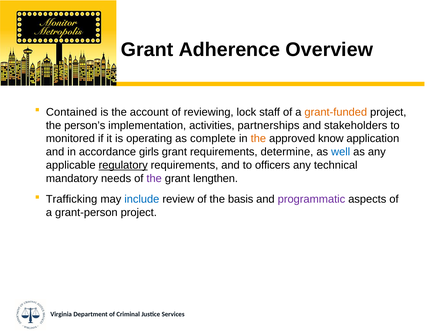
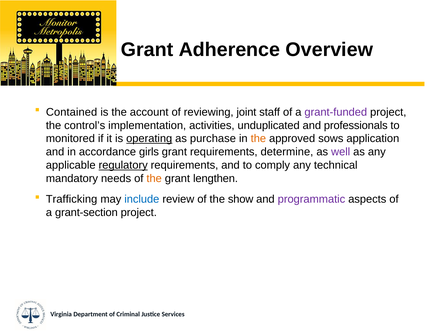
lock: lock -> joint (246, 112)
grant-funded colour: orange -> purple (336, 112)
person’s: person’s -> control’s (85, 125)
partnerships: partnerships -> unduplicated (269, 125)
stakeholders: stakeholders -> professionals (356, 125)
operating underline: none -> present (149, 138)
complete: complete -> purchase (213, 138)
know: know -> sows (331, 138)
well colour: blue -> purple (341, 152)
officers: officers -> comply (273, 165)
the colour: purple -> orange (154, 178)
basis: basis -> show (241, 199)
grant-person: grant-person -> grant-section (86, 212)
